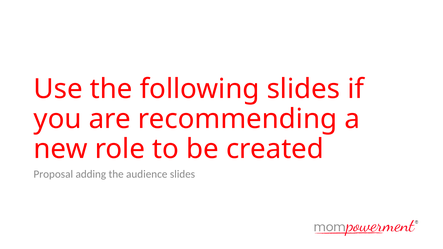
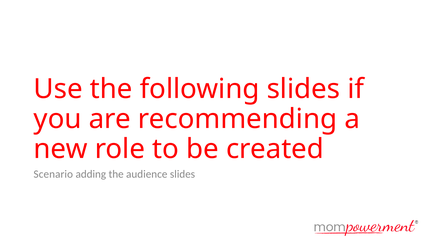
Proposal: Proposal -> Scenario (53, 174)
